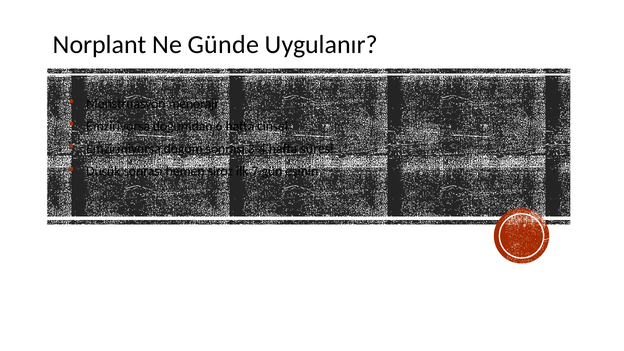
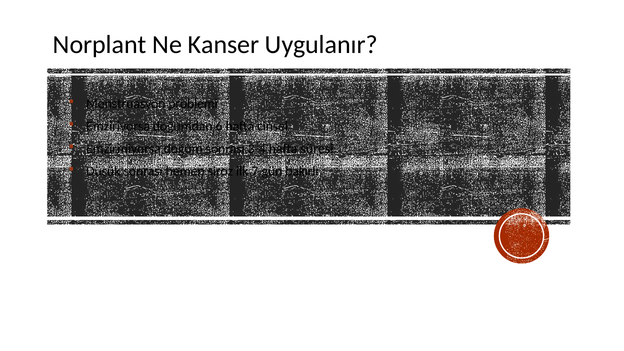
Günde: Günde -> Kanser (224, 45)
menoraji: menoraji -> problemi (193, 104)
eşinin: eşinin -> bakırlı (302, 171)
